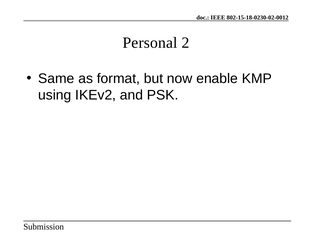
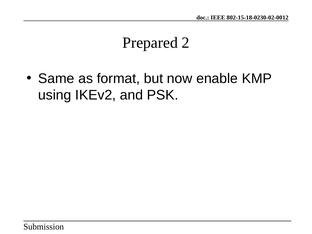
Personal: Personal -> Prepared (150, 43)
